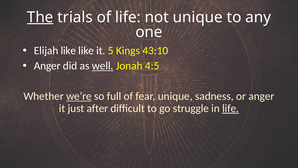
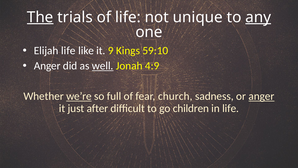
any underline: none -> present (258, 17)
Elijah like: like -> life (68, 51)
5: 5 -> 9 (111, 51)
43:10: 43:10 -> 59:10 (155, 51)
4:5: 4:5 -> 4:9 (152, 66)
fear unique: unique -> church (175, 96)
anger underline: none -> present (261, 96)
struggle: struggle -> children (191, 108)
life underline: present -> none (231, 108)
